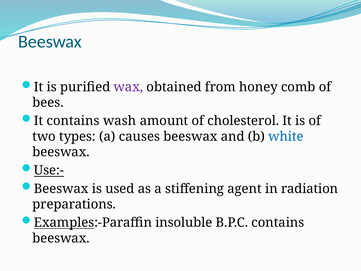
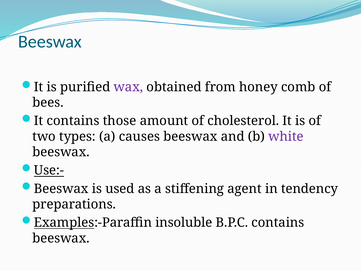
wash: wash -> those (120, 121)
white colour: blue -> purple (286, 136)
radiation: radiation -> tendency (310, 189)
